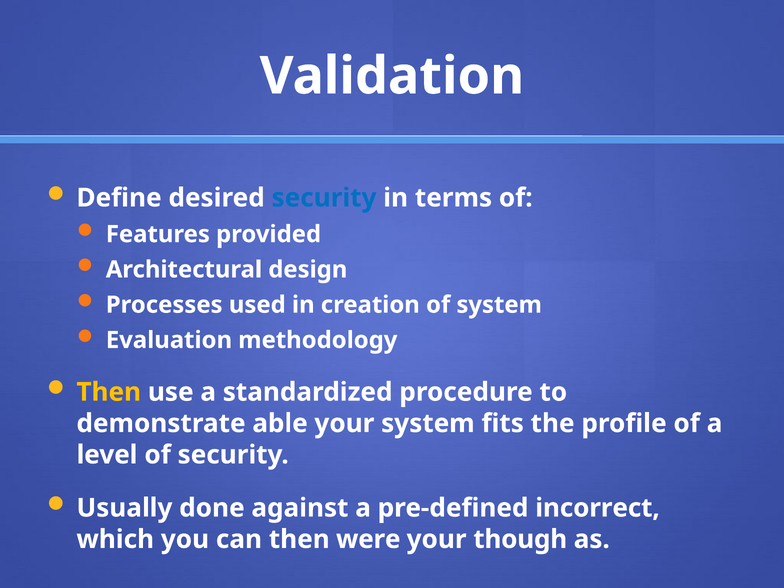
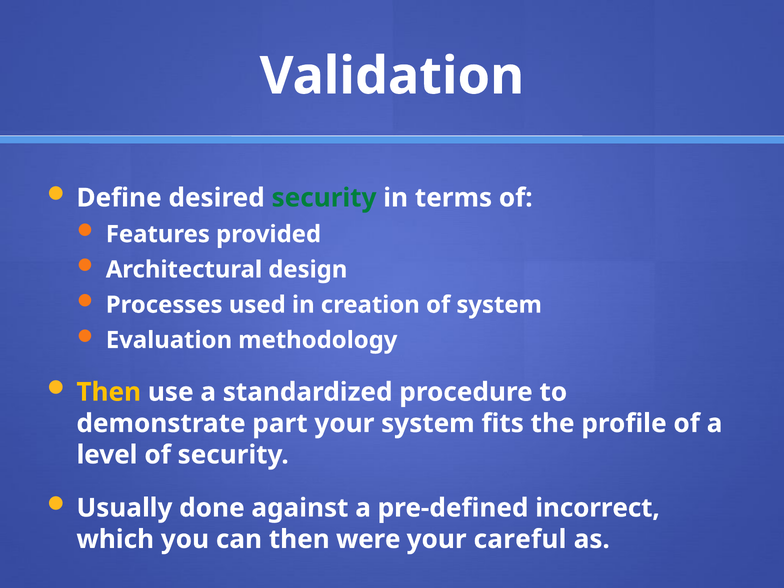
security colour: blue -> green (324, 198)
able: able -> part (280, 423)
though: though -> careful (520, 539)
